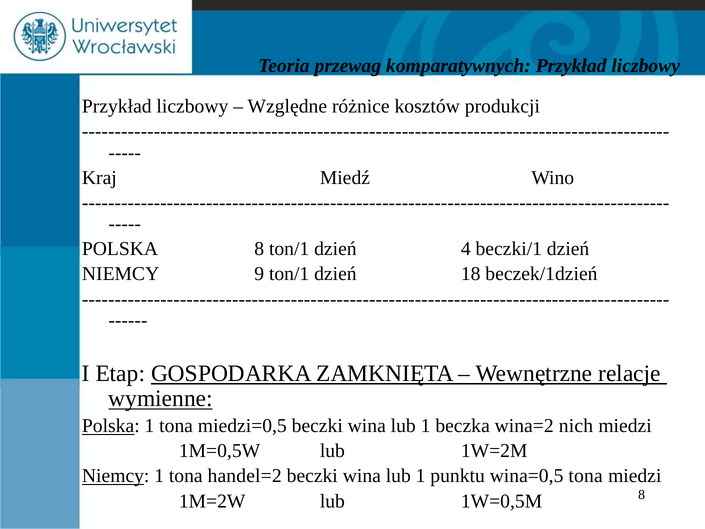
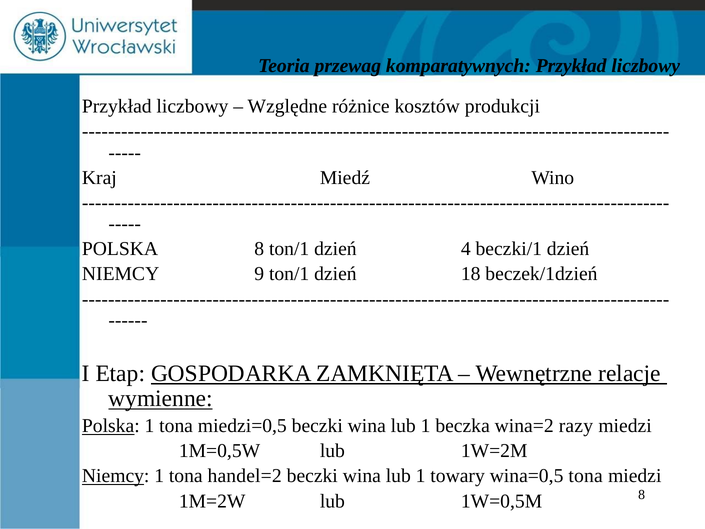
nich: nich -> razy (576, 426)
punktu: punktu -> towary (458, 476)
